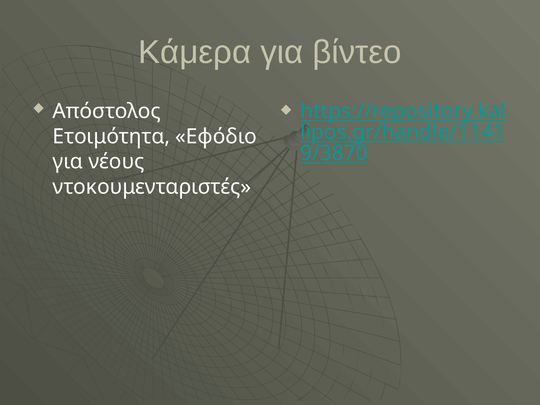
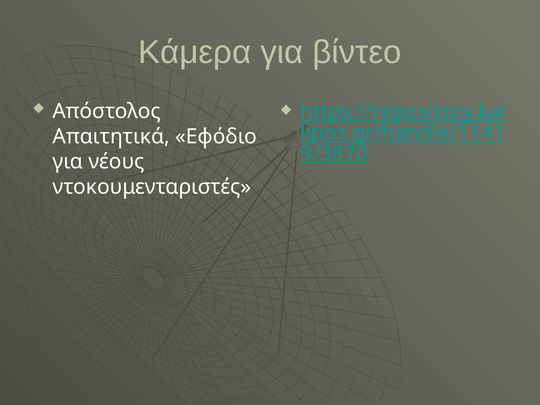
Ετοιμότητα: Ετοιμότητα -> Απαιτητικά (111, 136)
